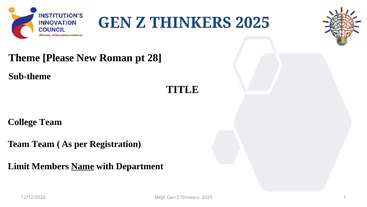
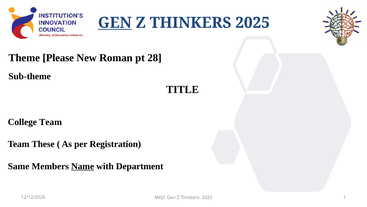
GEN underline: none -> present (115, 23)
Team: Team -> These (43, 144)
Limit: Limit -> Same (19, 166)
